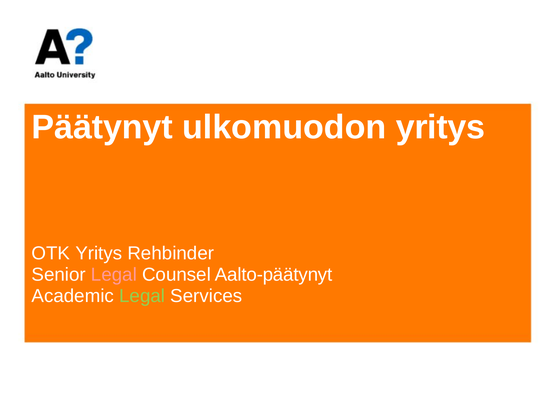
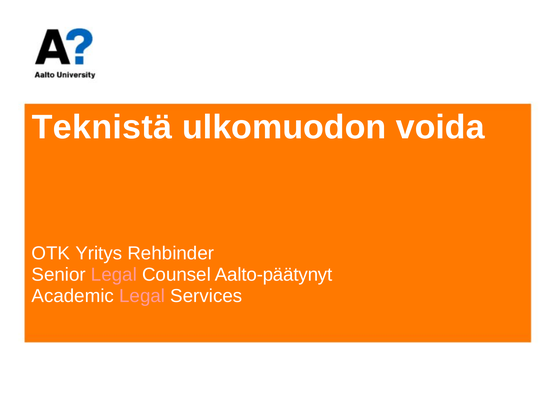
Päätynyt: Päätynyt -> Teknistä (102, 127)
ulkomuodon yritys: yritys -> voida (440, 127)
Legal colour: light green -> pink (142, 296)
